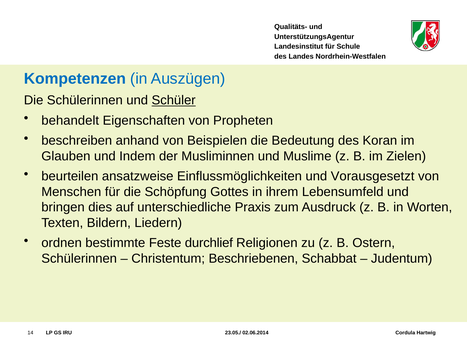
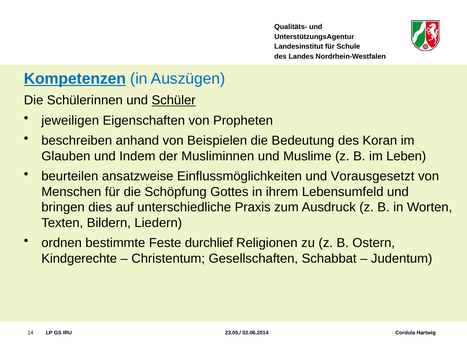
Kompetenzen underline: none -> present (75, 79)
behandelt: behandelt -> jeweiligen (70, 121)
Zielen: Zielen -> Leben (406, 156)
Schülerinnen: Schülerinnen -> Kindgerechte (79, 259)
Beschriebenen: Beschriebenen -> Gesellschaften (253, 259)
